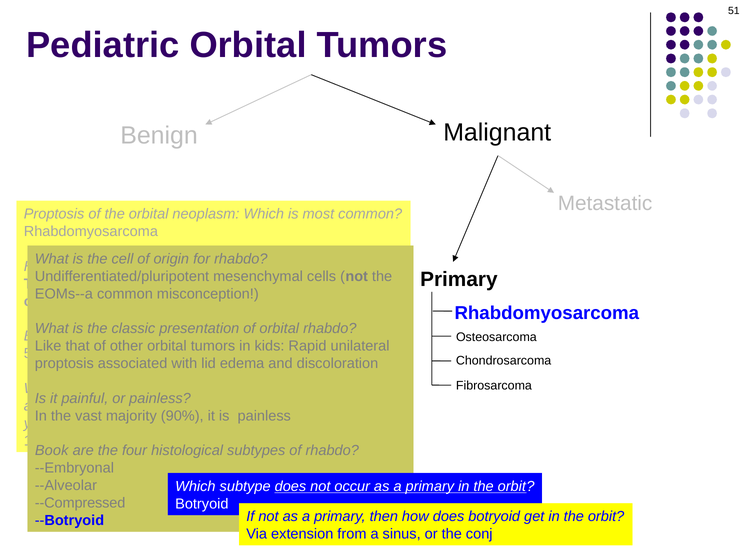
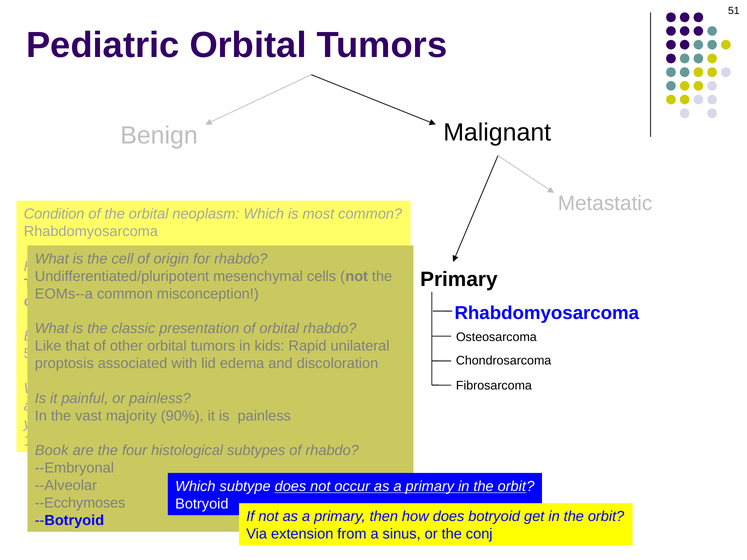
Proptosis: Proptosis -> Condition (54, 214)
--Compressed: --Compressed -> --Ecchymoses (80, 503)
